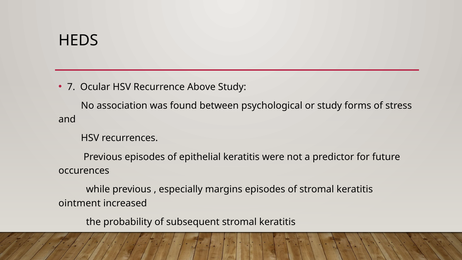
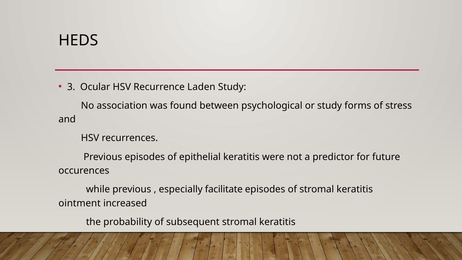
7: 7 -> 3 (71, 87)
Above: Above -> Laden (201, 87)
margins: margins -> facilitate (224, 189)
